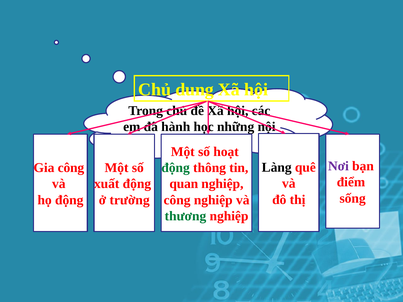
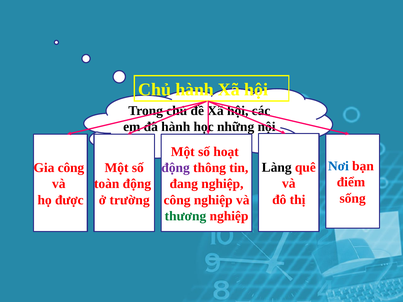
Chủ dung: dung -> hành (195, 90)
Nơi colour: purple -> blue (338, 166)
động colour: green -> purple (176, 168)
xuất: xuất -> toàn (107, 184)
quan: quan -> đang (184, 184)
họ động: động -> được (69, 200)
